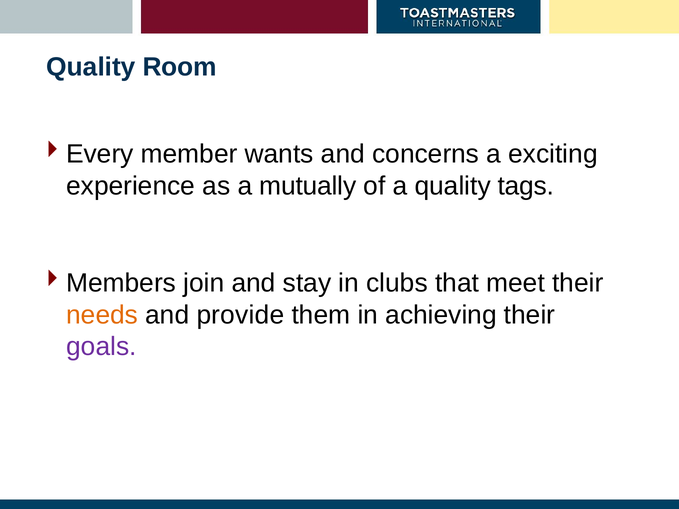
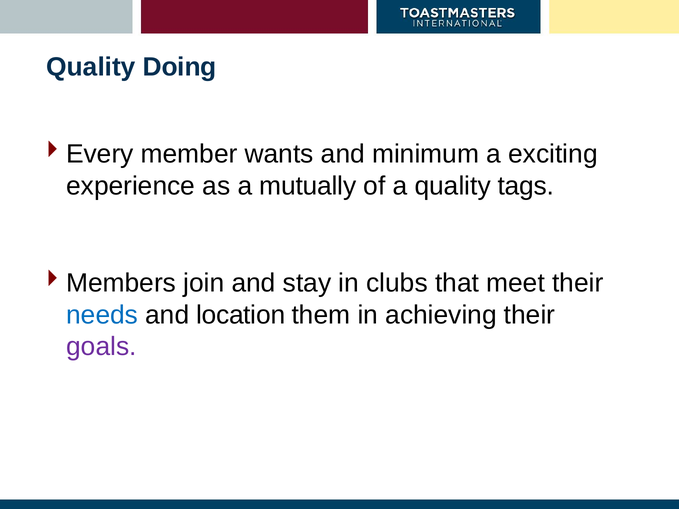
Room: Room -> Doing (180, 67)
concerns: concerns -> minimum (426, 154)
needs colour: orange -> blue (102, 315)
provide: provide -> location (241, 315)
